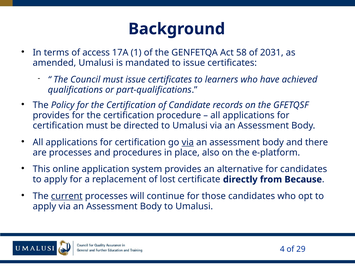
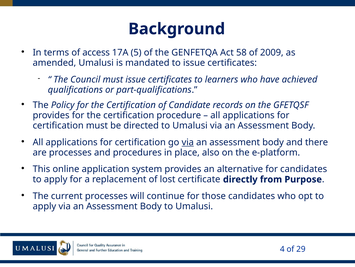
1: 1 -> 5 (136, 52)
2031: 2031 -> 2009 (272, 52)
Because: Because -> Purpose (303, 179)
current underline: present -> none (67, 196)
